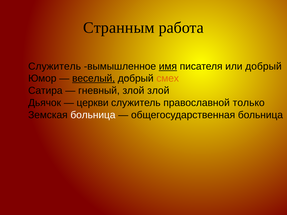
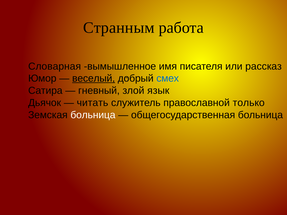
Служитель: Служитель -> Словарная (55, 66)
имя underline: present -> none (168, 66)
или добрый: добрый -> рассказ (264, 66)
смех colour: orange -> blue (168, 79)
злой злой: злой -> язык (158, 91)
церкви: церкви -> читать (92, 103)
